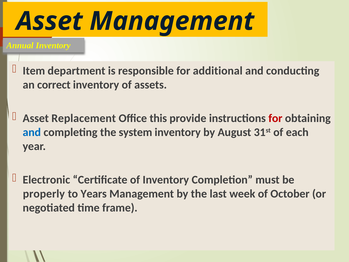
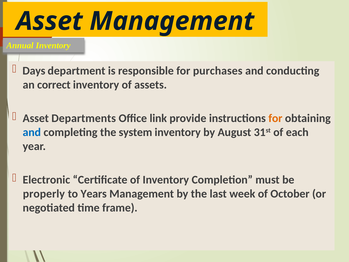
Item: Item -> Days (34, 71)
additional: additional -> purchases (218, 71)
Replacement: Replacement -> Departments (84, 118)
this: this -> link (158, 118)
for colour: red -> orange (275, 118)
